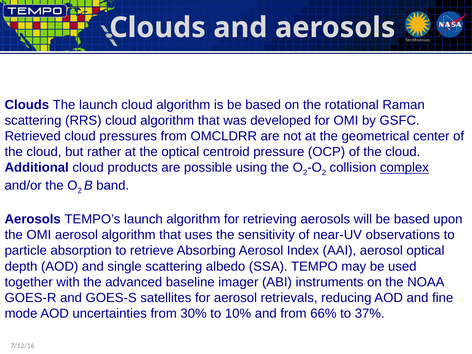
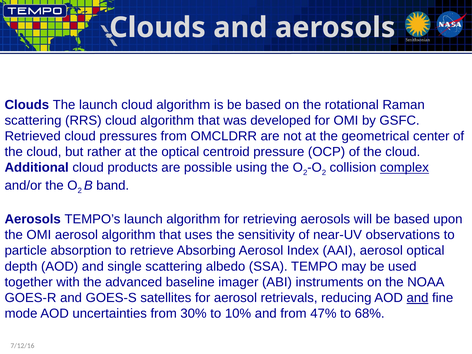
and underline: none -> present (417, 298)
66%: 66% -> 47% (323, 314)
37%: 37% -> 68% (370, 314)
